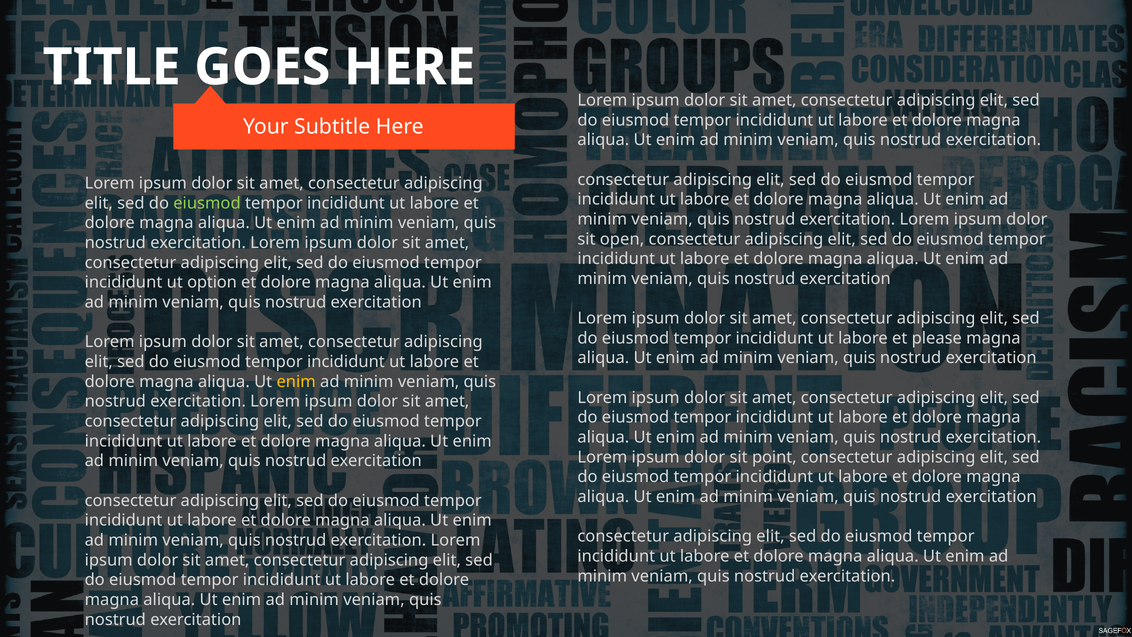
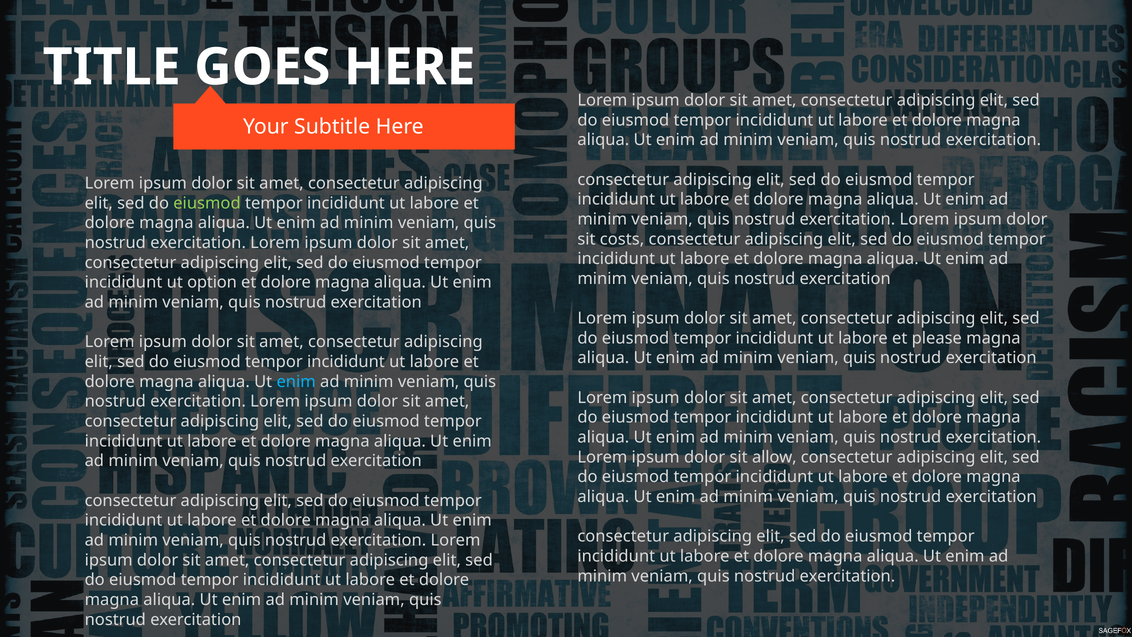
open: open -> costs (622, 239)
enim colour: yellow -> light blue (296, 381)
point: point -> allow (774, 457)
